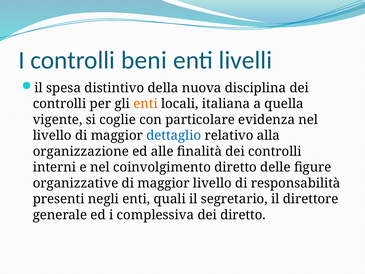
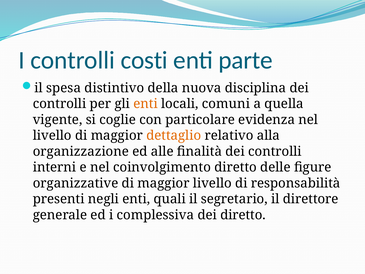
beni: beni -> costi (144, 60)
livelli: livelli -> parte (246, 60)
italiana: italiana -> comuni (226, 104)
dettaglio colour: blue -> orange (174, 135)
